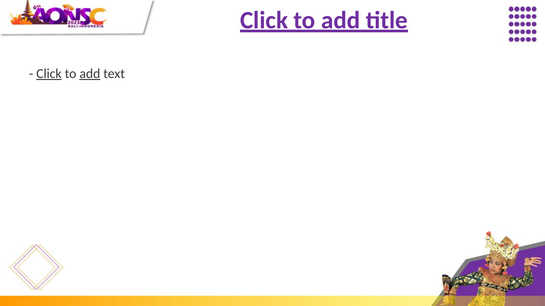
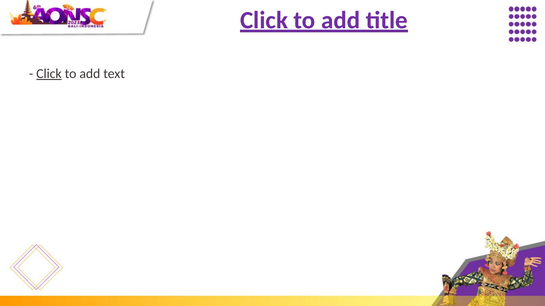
add underline: present -> none (90, 74)
